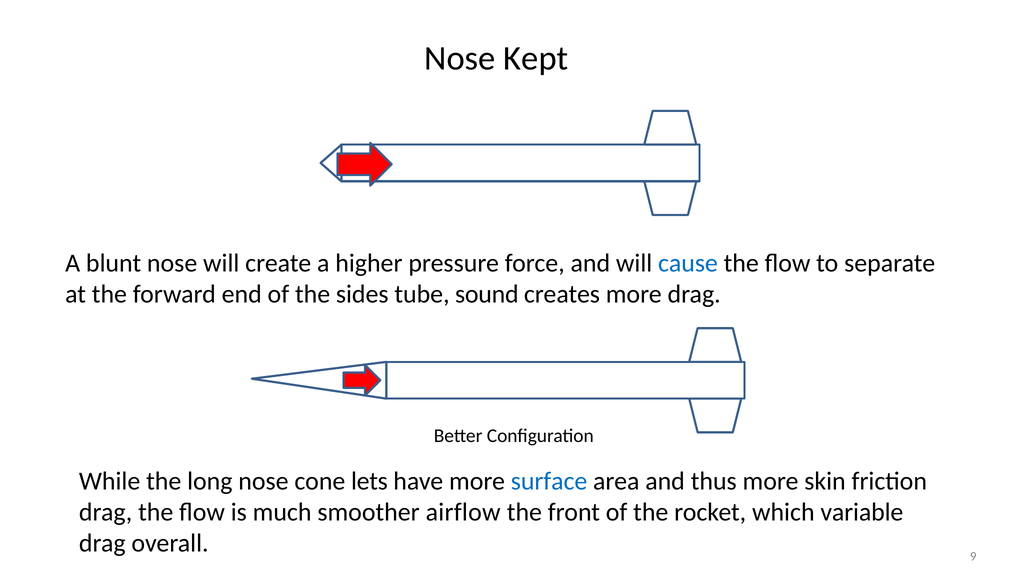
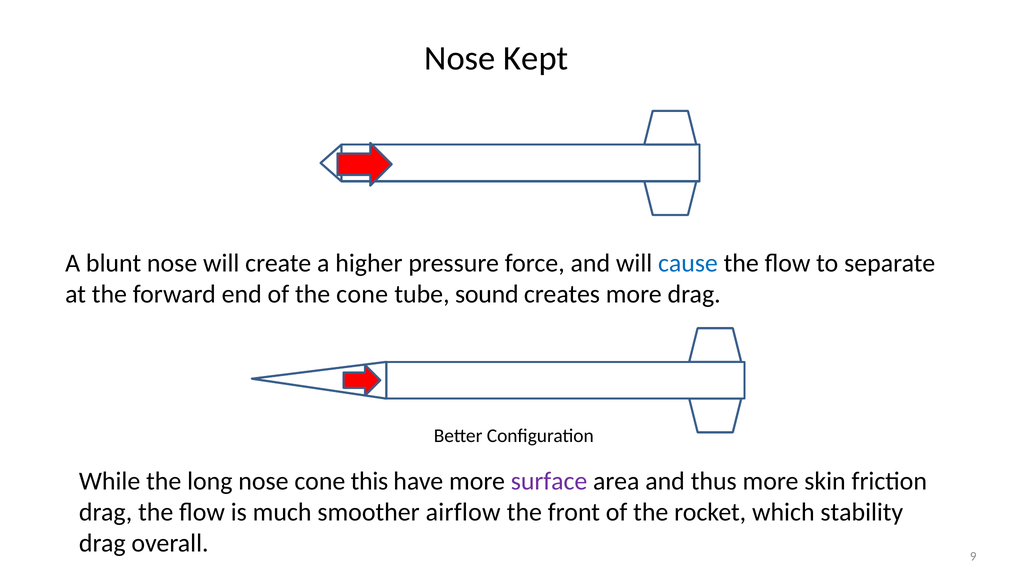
the sides: sides -> cone (362, 294)
lets: lets -> this (369, 481)
surface colour: blue -> purple (549, 481)
variable: variable -> stability (862, 512)
